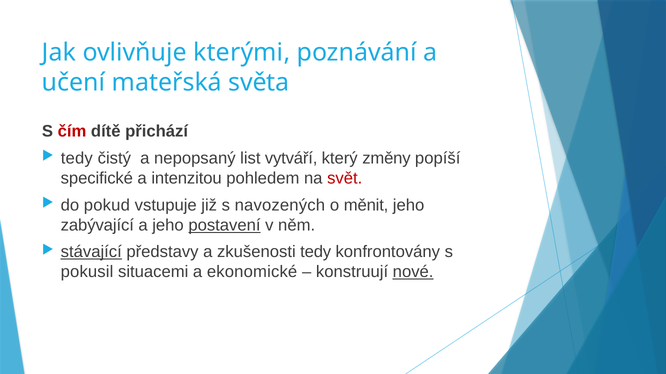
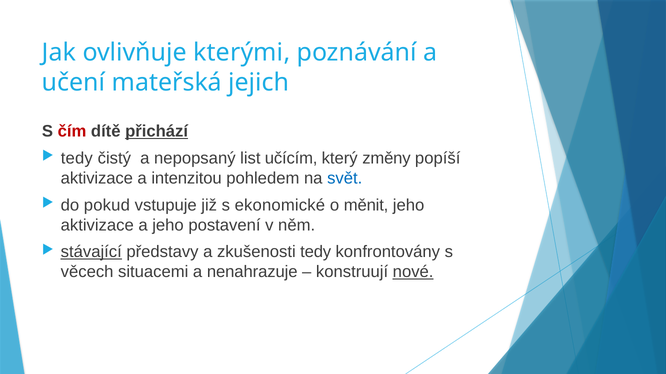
světa: světa -> jejich (259, 82)
přichází underline: none -> present (157, 132)
vytváří: vytváří -> učícím (291, 159)
specifické: specifické -> aktivizace (97, 179)
svět colour: red -> blue (345, 179)
navozených: navozených -> ekonomické (280, 206)
zabývající: zabývající -> aktivizace (97, 225)
postavení underline: present -> none (224, 225)
pokusil: pokusil -> věcech (87, 272)
ekonomické: ekonomické -> nenahrazuje (252, 272)
